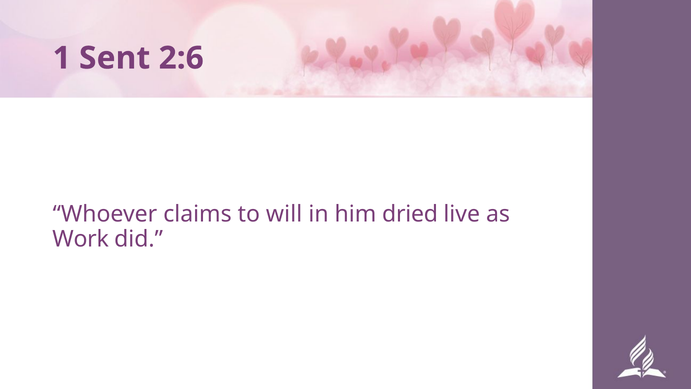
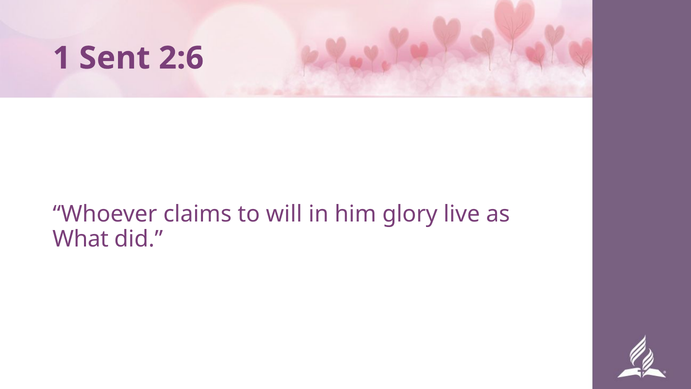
dried: dried -> glory (410, 214)
Work: Work -> What (81, 239)
